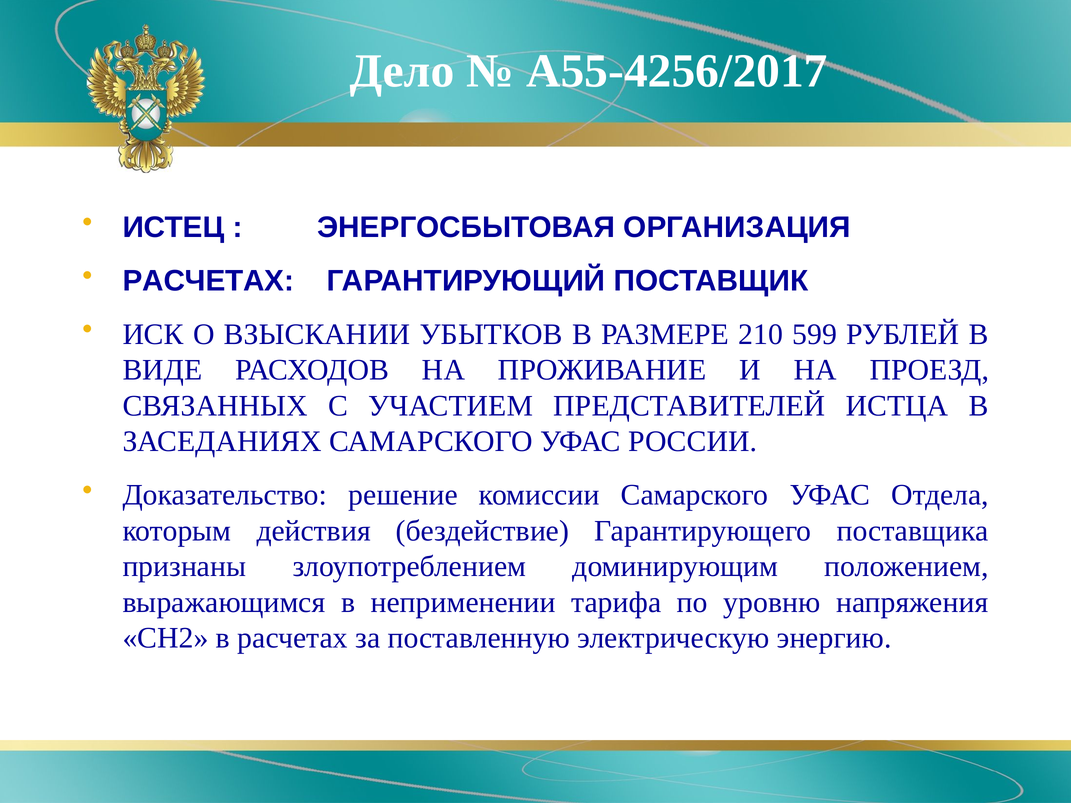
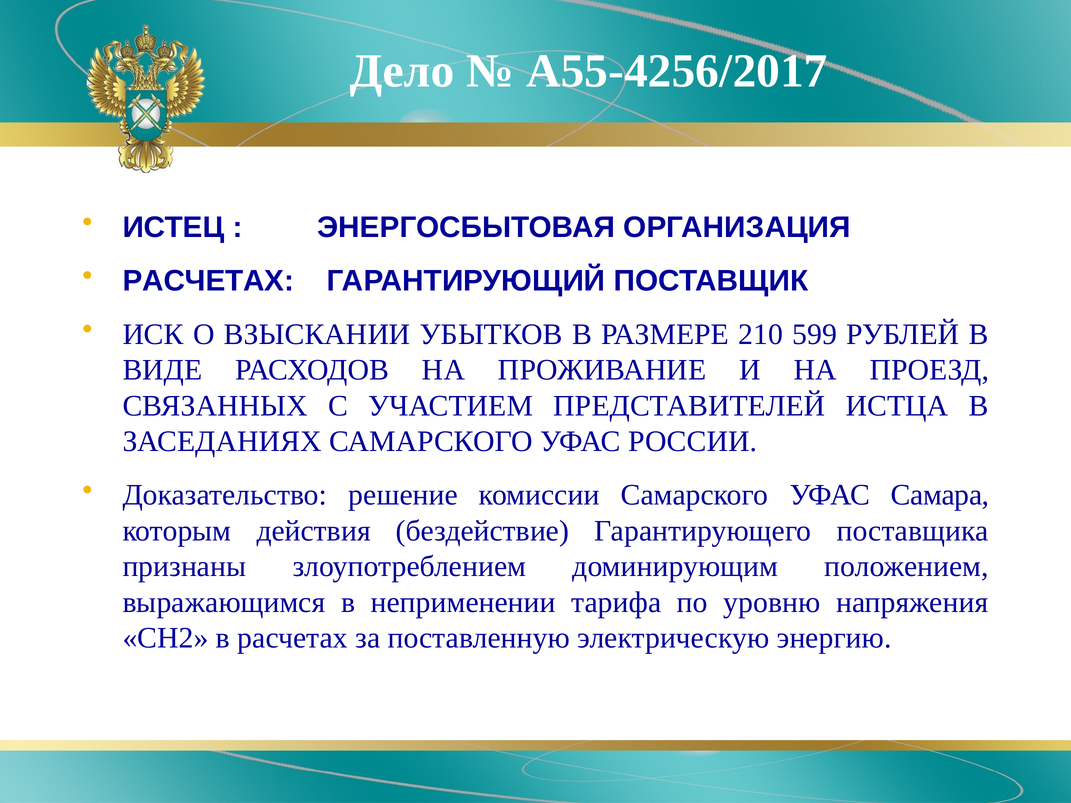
Отдела: Отдела -> Самара (940, 495)
